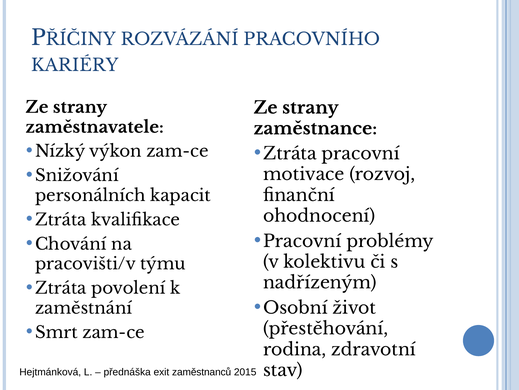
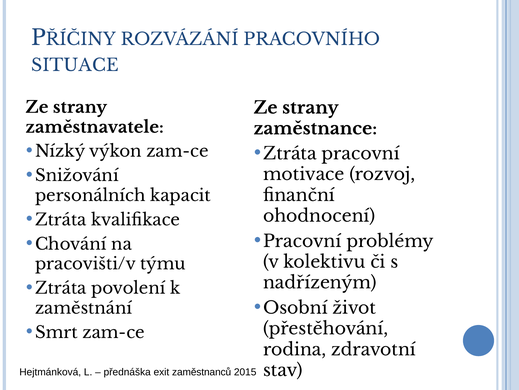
KARIÉRY: KARIÉRY -> SITUACE (75, 65)
